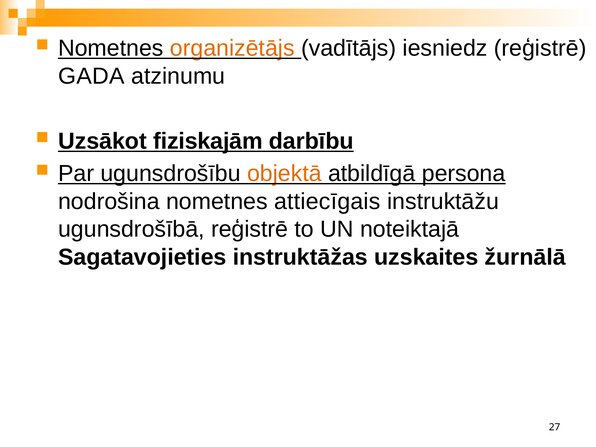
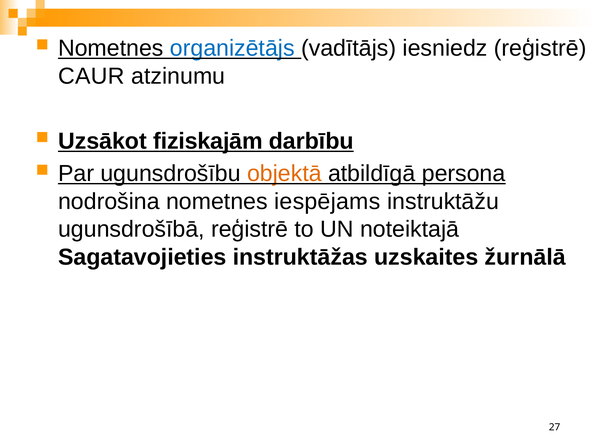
organizētājs colour: orange -> blue (232, 48)
GADA: GADA -> CAUR (91, 76)
attiecīgais: attiecīgais -> iespējams (327, 201)
